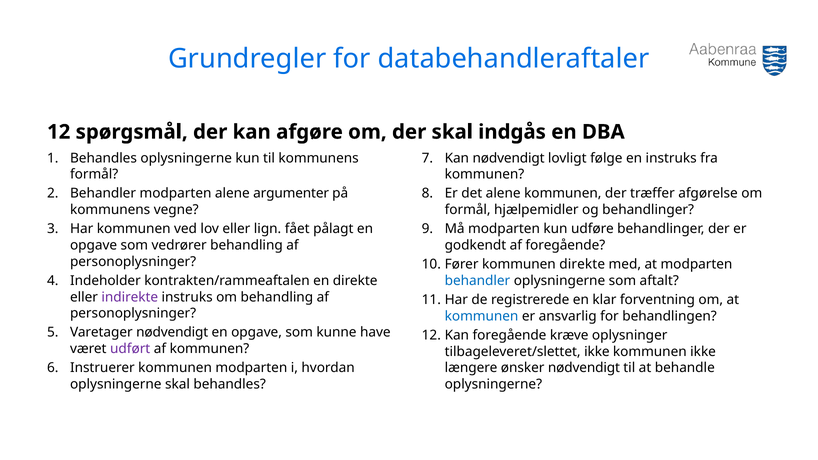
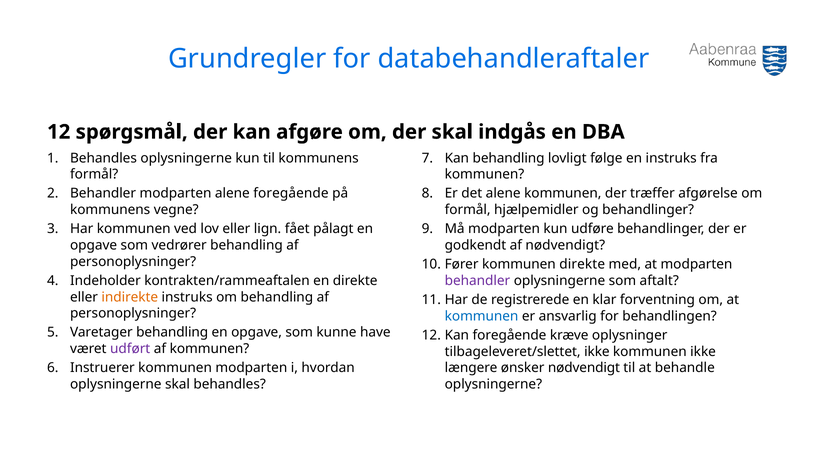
Kan nødvendigt: nødvendigt -> behandling (509, 158)
alene argumenter: argumenter -> foregående (291, 194)
af foregående: foregående -> nødvendigt (565, 245)
behandler colour: blue -> purple (477, 281)
indirekte colour: purple -> orange (130, 297)
Varetager nødvendigt: nødvendigt -> behandling (172, 333)
